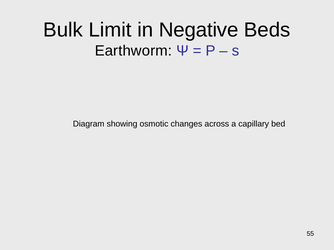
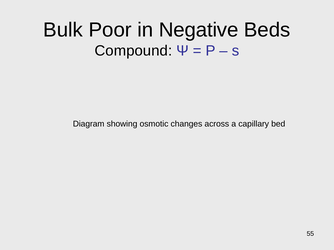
Limit: Limit -> Poor (110, 30)
Earthworm: Earthworm -> Compound (133, 51)
